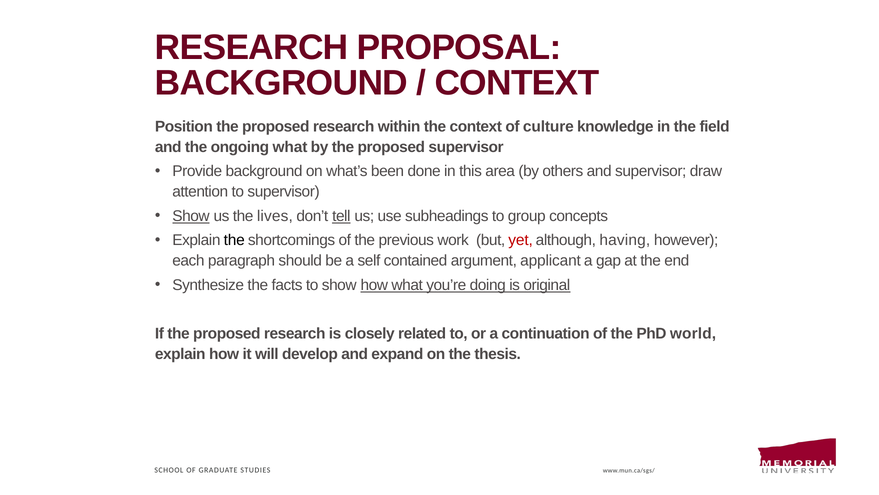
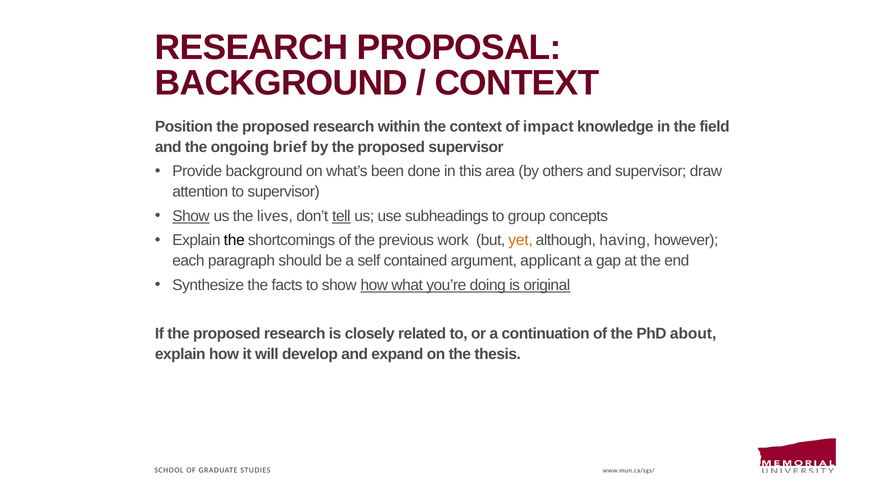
culture: culture -> impact (548, 126)
ongoing what: what -> brief (290, 147)
yet colour: red -> orange (521, 240)
world: world -> about (693, 333)
